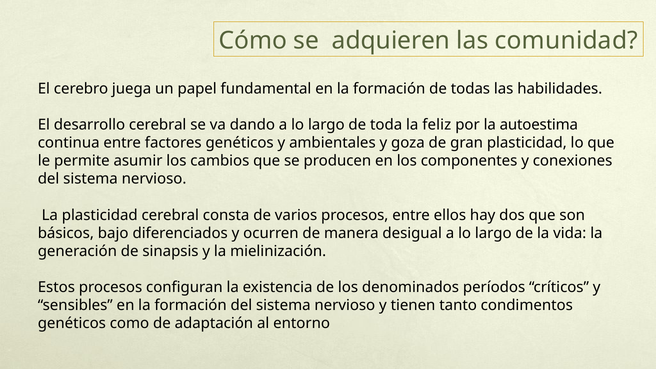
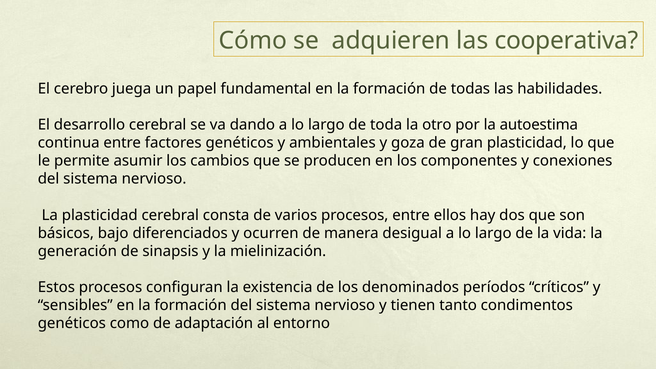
comunidad: comunidad -> cooperativa (567, 41)
feliz: feliz -> otro (437, 125)
